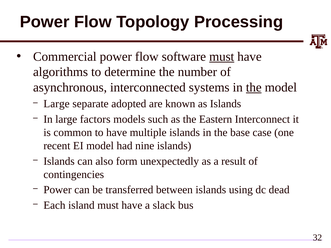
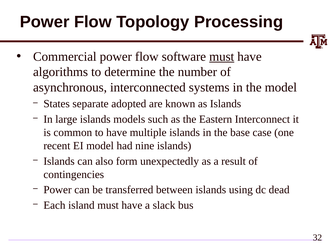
the underline: present -> none (254, 88)
Large: Large -> States (57, 104)
large factors: factors -> islands (95, 119)
